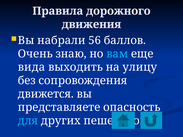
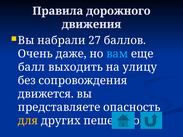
56: 56 -> 27 (95, 40)
знаю: знаю -> даже (71, 54)
вида: вида -> балл (32, 67)
для colour: light blue -> yellow (28, 121)
